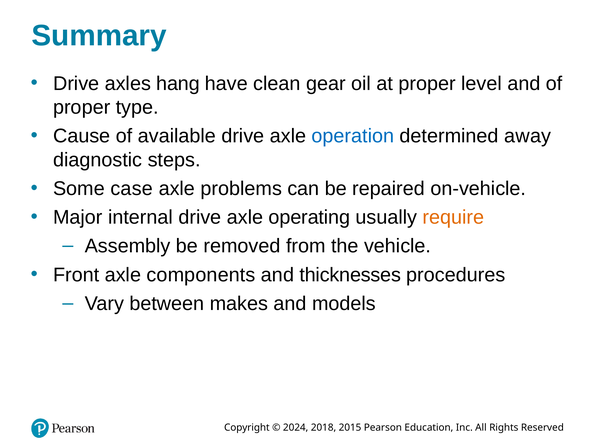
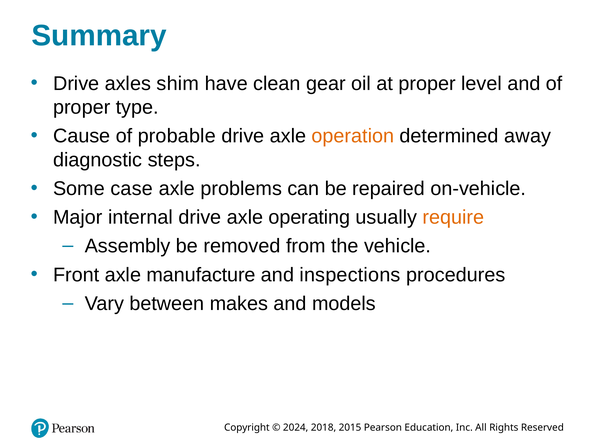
hang: hang -> shim (178, 83)
available: available -> probable (177, 136)
operation colour: blue -> orange (353, 136)
components: components -> manufacture (201, 275)
thicknesses: thicknesses -> inspections (350, 275)
